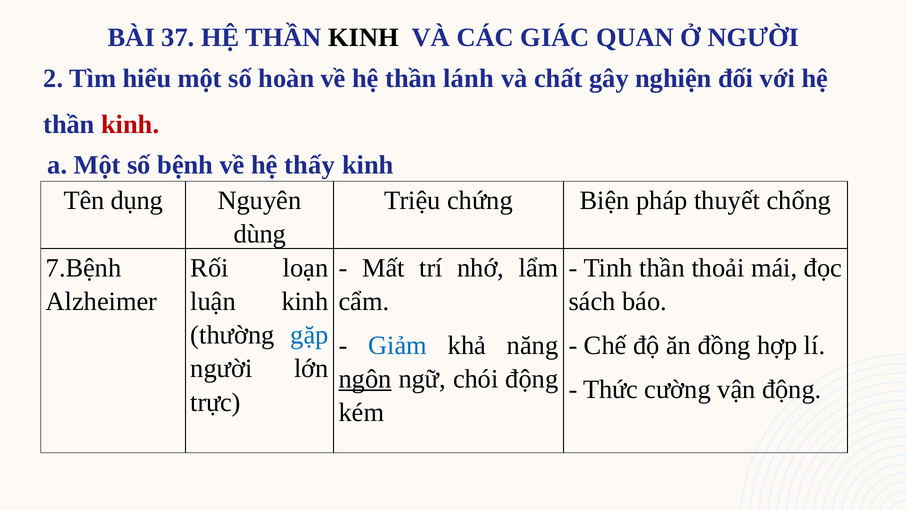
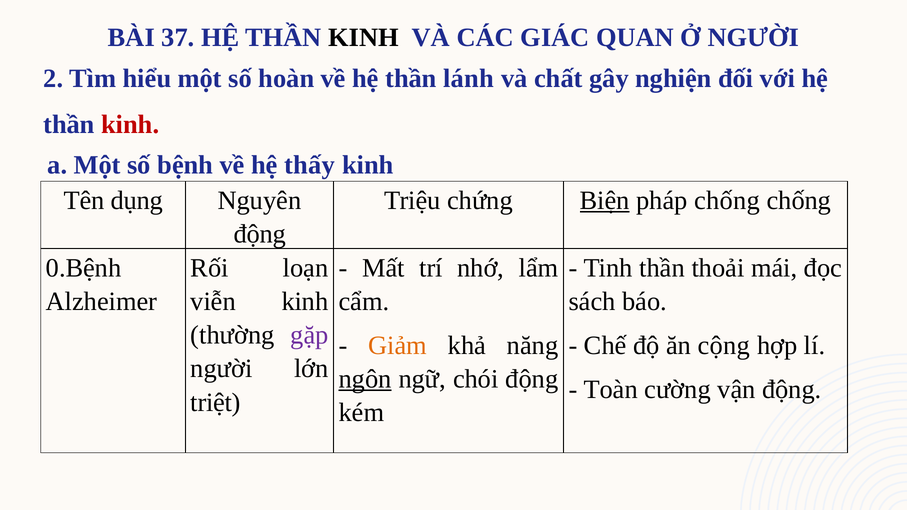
Biện underline: none -> present (605, 201)
pháp thuyết: thuyết -> chống (727, 201)
dùng: dùng -> động (260, 234)
7.Bệnh: 7.Bệnh -> 0.Bệnh (84, 268)
luận: luận -> viễn (213, 302)
gặp colour: blue -> purple (309, 335)
Giảm colour: blue -> orange (398, 346)
đồng: đồng -> cộng (724, 346)
Thức: Thức -> Toàn (611, 390)
trực: trực -> triệt (216, 402)
